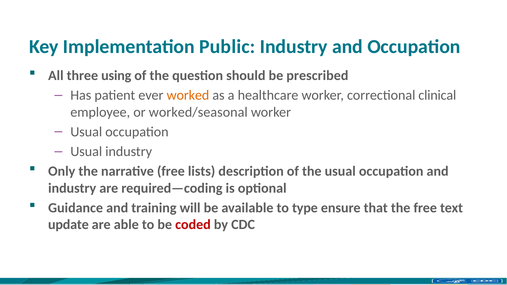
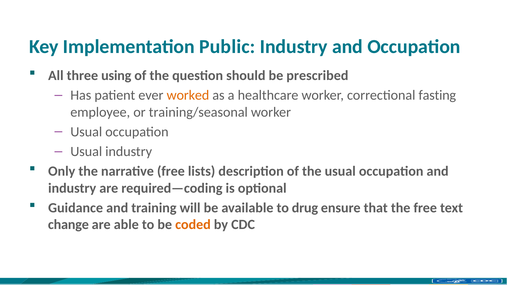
clinical: clinical -> fasting (437, 95)
worked/seasonal: worked/seasonal -> training/seasonal (198, 112)
type: type -> drug (305, 208)
update: update -> change (68, 225)
coded colour: red -> orange (193, 225)
